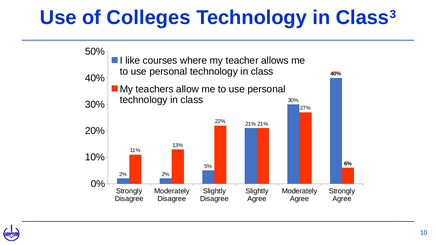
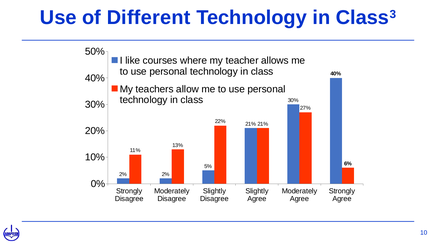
Colleges: Colleges -> Different (149, 18)
